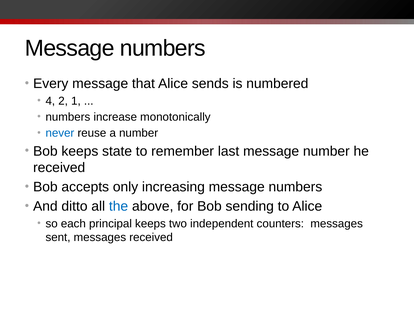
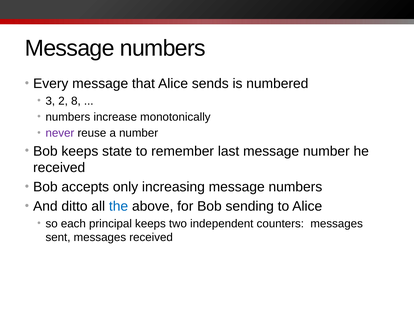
4: 4 -> 3 (50, 101)
1: 1 -> 8 (76, 101)
never colour: blue -> purple (60, 133)
